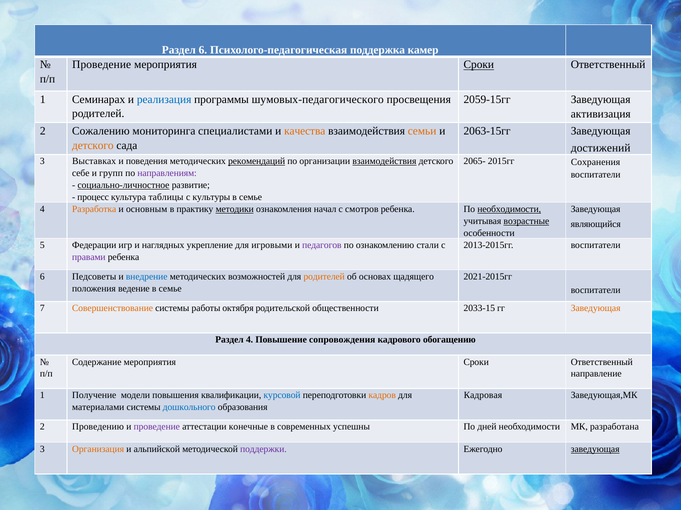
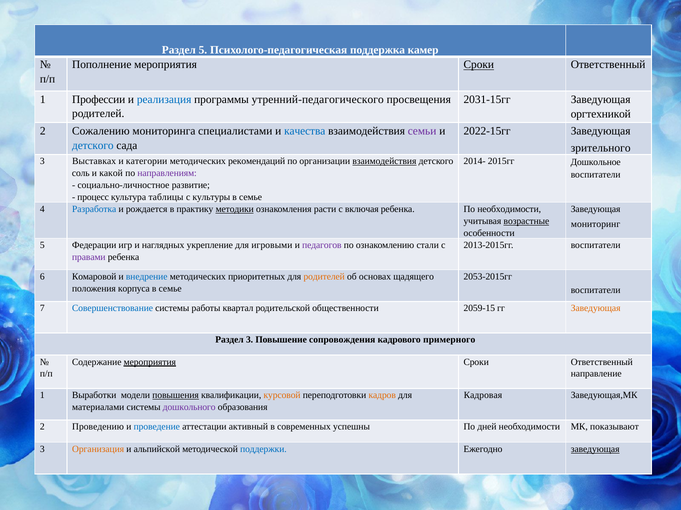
Раздел 6: 6 -> 5 (203, 50)
Проведение: Проведение -> Пополнение (102, 65)
Семинарах: Семинарах -> Профессии (99, 99)
шумовых-педагогического: шумовых-педагогического -> утренний-педагогического (318, 99)
2059-15гг: 2059-15гг -> 2031-15гг (487, 99)
активизация: активизация -> оргтехникой (601, 114)
качества colour: orange -> blue (305, 131)
семьи colour: orange -> purple (422, 131)
2063-15гг: 2063-15гг -> 2022-15гг (487, 131)
детского colour: orange -> blue (93, 146)
достижений: достижений -> зрительного (601, 148)
поведения: поведения -> категории (147, 161)
рекомендаций underline: present -> none (257, 161)
2065-: 2065- -> 2014- (475, 161)
Сохранения: Сохранения -> Дошкольное (596, 162)
себе: себе -> соль (81, 173)
групп: групп -> какой (111, 173)
социально-личностное underline: present -> none (123, 185)
Разработка colour: orange -> blue (94, 209)
основным: основным -> рождается (147, 209)
начал: начал -> расти (325, 209)
смотров: смотров -> включая (362, 209)
необходимости underline: present -> none (509, 209)
являющийся: являющийся -> мониторинг (596, 224)
Педсоветы: Педсоветы -> Комаровой (94, 277)
возможностей: возможностей -> приоритетных (257, 277)
2021-2015гг: 2021-2015гг -> 2053-2015гг (488, 277)
ведение: ведение -> корпуса (134, 289)
Совершенствование colour: orange -> blue (113, 309)
октября: октября -> квартал (238, 309)
2033-15: 2033-15 -> 2059-15 (479, 309)
Раздел 4: 4 -> 3 (250, 340)
обогащению: обогащению -> примерного (449, 340)
мероприятия underline: none -> present (150, 362)
Получение: Получение -> Выработки (94, 396)
повышения underline: none -> present (176, 396)
курсовой colour: blue -> orange (282, 396)
дошкольного colour: blue -> purple (189, 408)
проведение colour: purple -> blue (157, 427)
конечные: конечные -> активный (248, 427)
разработана: разработана -> показывают (614, 427)
поддержки colour: purple -> blue (263, 450)
